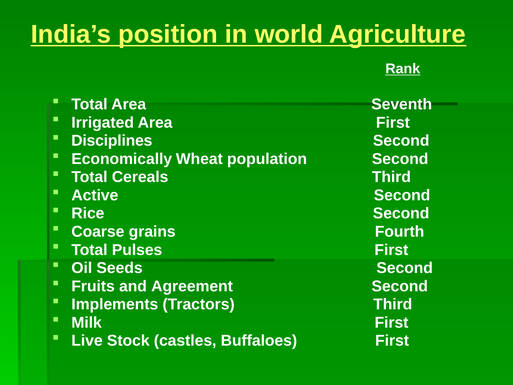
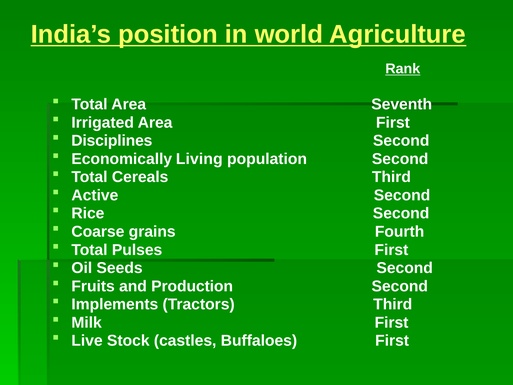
Wheat: Wheat -> Living (199, 159)
Agreement: Agreement -> Production (192, 286)
